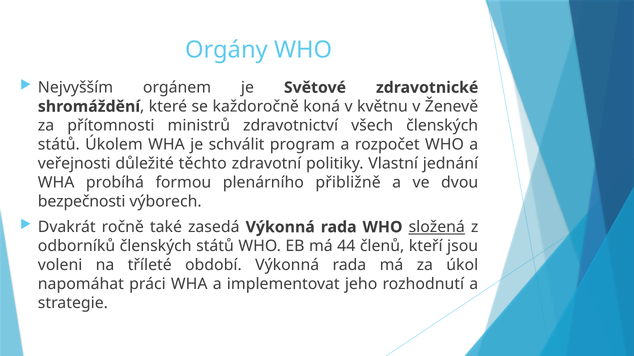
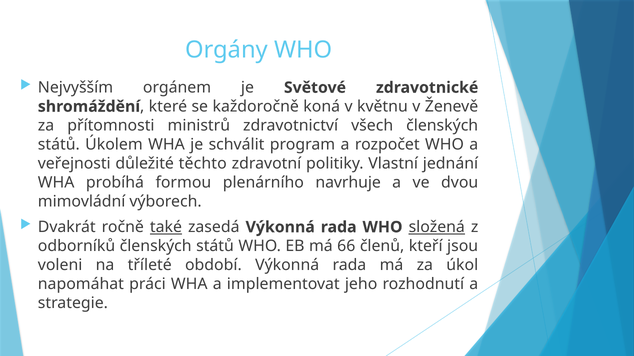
přibližně: přibližně -> navrhuje (348, 183)
bezpečnosti: bezpečnosti -> mimovládní (82, 202)
také underline: none -> present (166, 227)
44: 44 -> 66 (346, 246)
